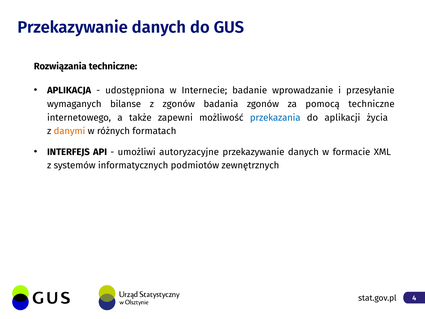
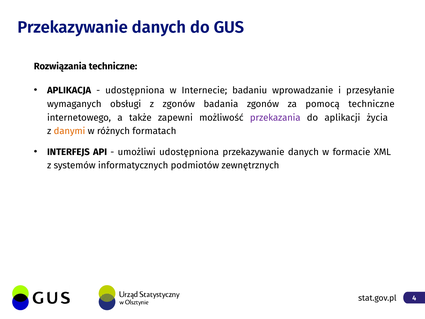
badanie: badanie -> badaniu (250, 90)
bilanse: bilanse -> obsługi (126, 104)
przekazania colour: blue -> purple (275, 118)
umożliwi autoryzacyjne: autoryzacyjne -> udostępniona (189, 152)
